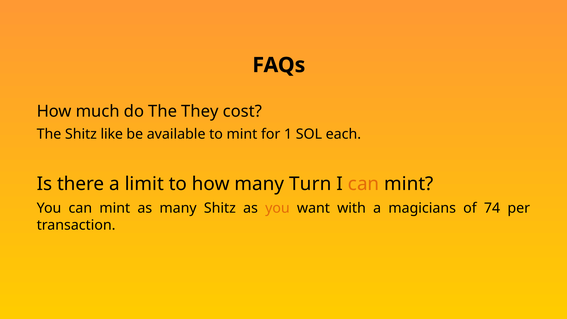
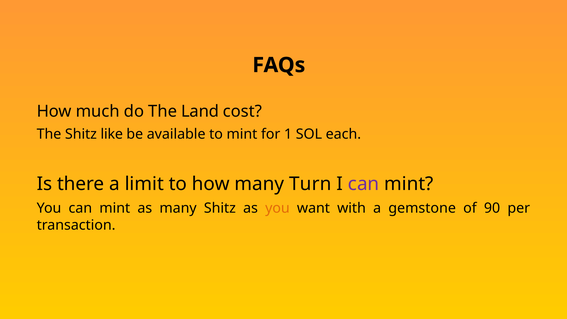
They: They -> Land (200, 111)
can colour: orange -> purple (364, 184)
magicians: magicians -> gemstone (422, 208)
74: 74 -> 90 (492, 208)
